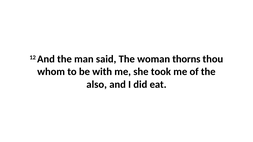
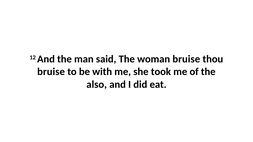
woman thorns: thorns -> bruise (186, 59)
whom: whom -> bruise (51, 72)
